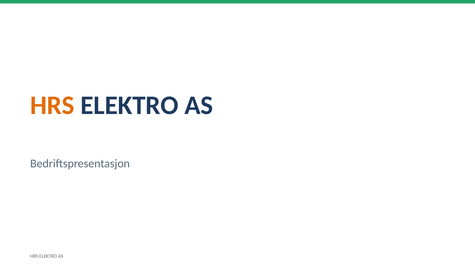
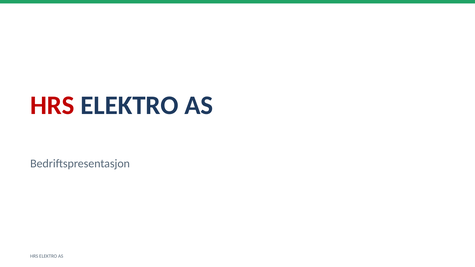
HRS colour: orange -> red (52, 105)
